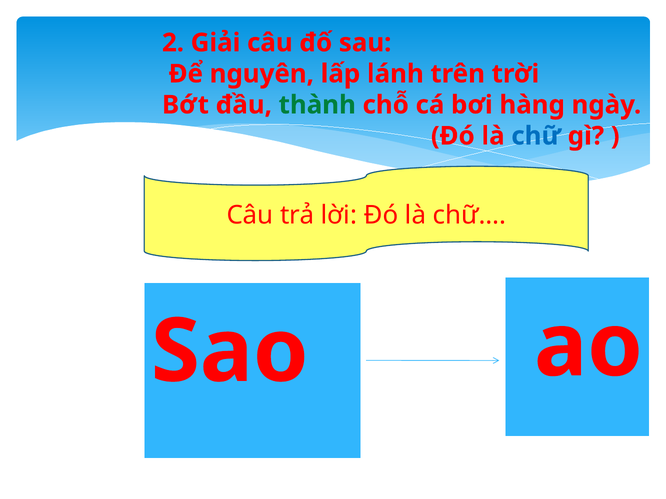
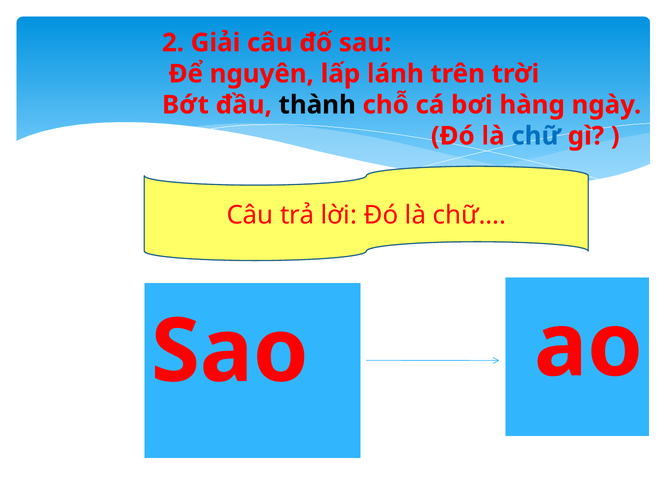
thành colour: green -> black (317, 105)
